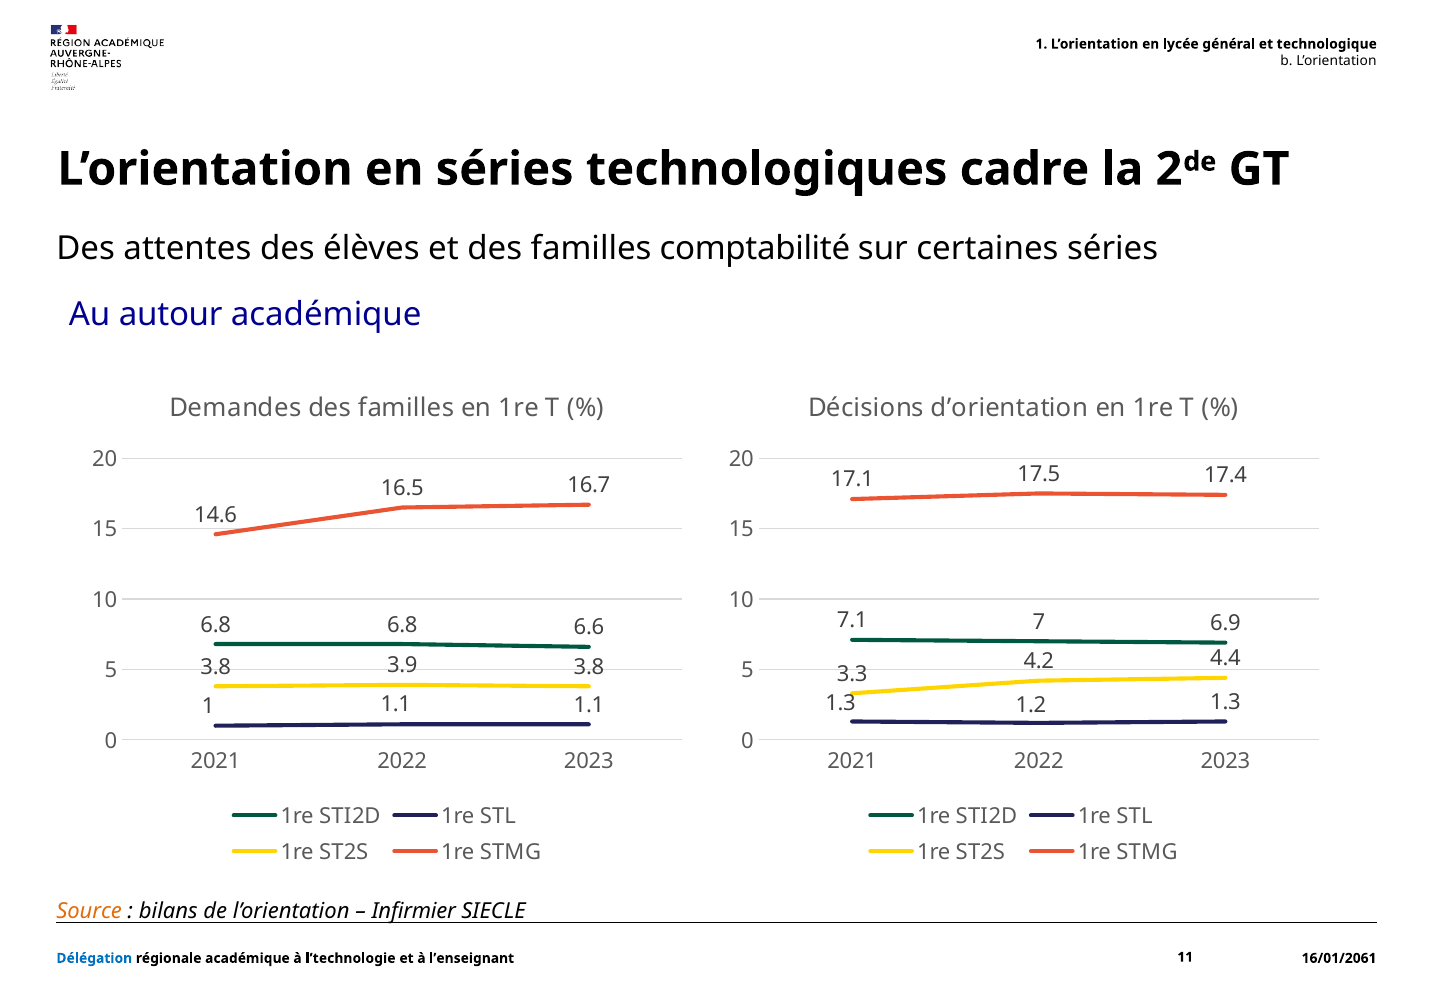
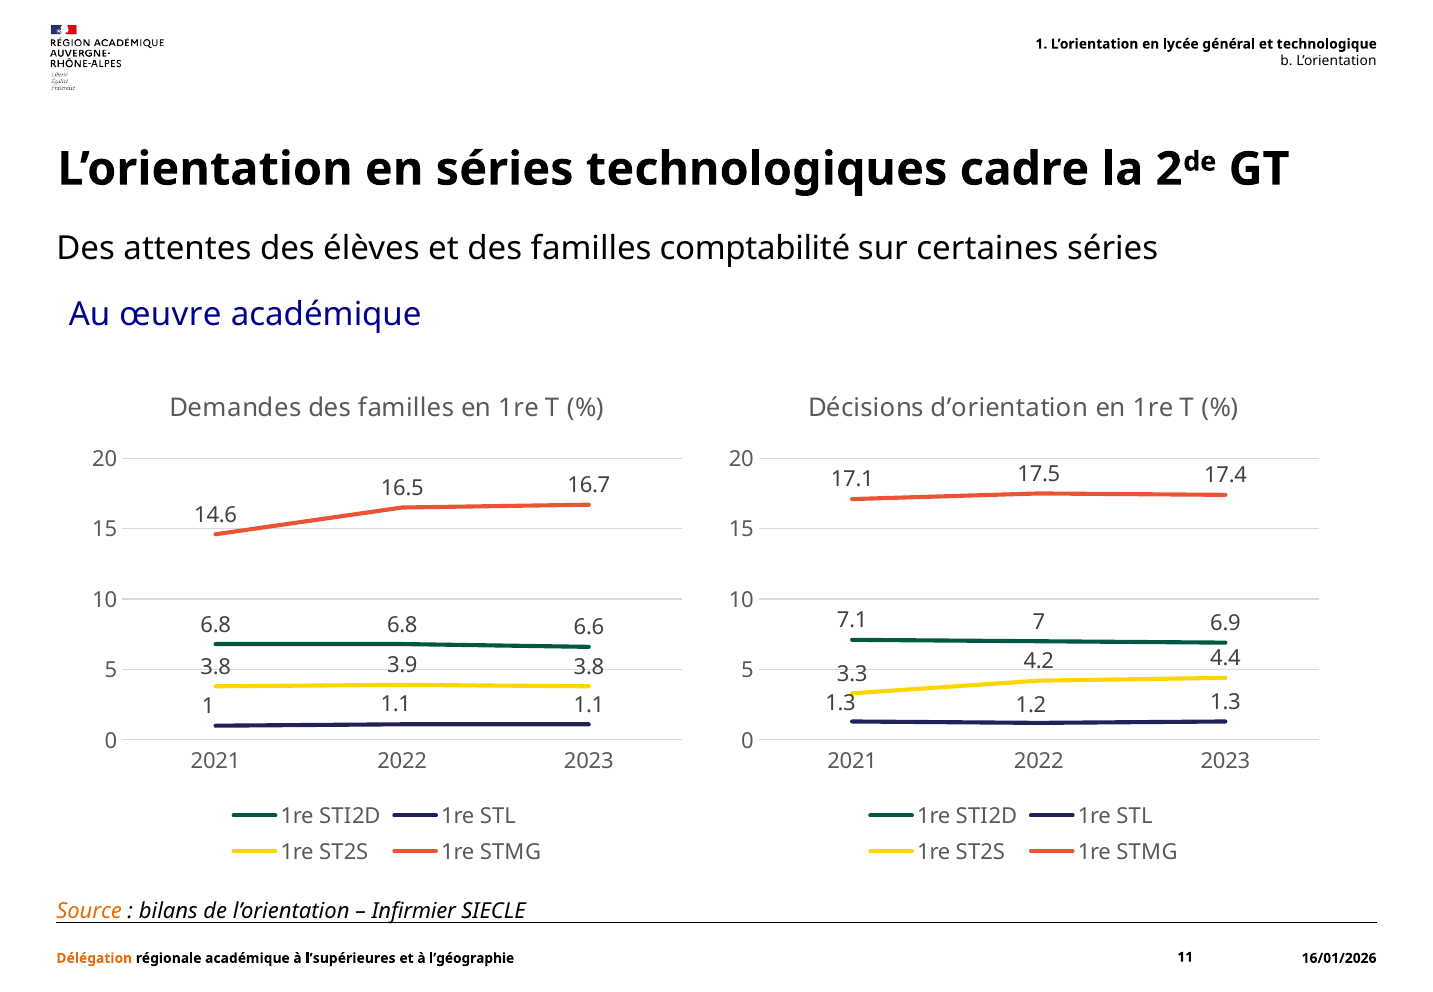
autour: autour -> œuvre (170, 315)
Délégation colour: blue -> orange (94, 958)
l’technologie: l’technologie -> l’supérieures (350, 958)
l’enseignant: l’enseignant -> l’géographie (472, 958)
16/01/2061: 16/01/2061 -> 16/01/2026 (1339, 958)
